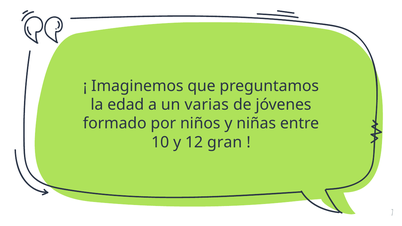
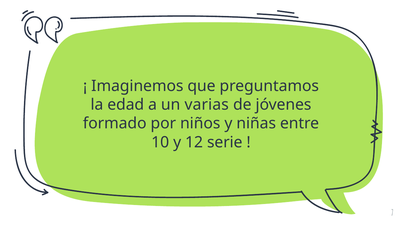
gran: gran -> serie (225, 142)
